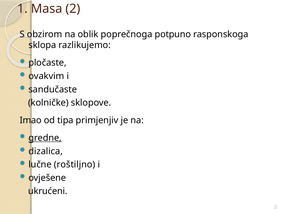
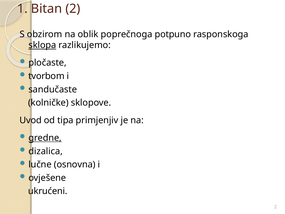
Masa: Masa -> Bitan (47, 9)
sklopa underline: none -> present (42, 45)
ovakvim: ovakvim -> tvorbom (46, 76)
Imao: Imao -> Uvod (31, 120)
roštiljno: roštiljno -> osnovna (75, 164)
